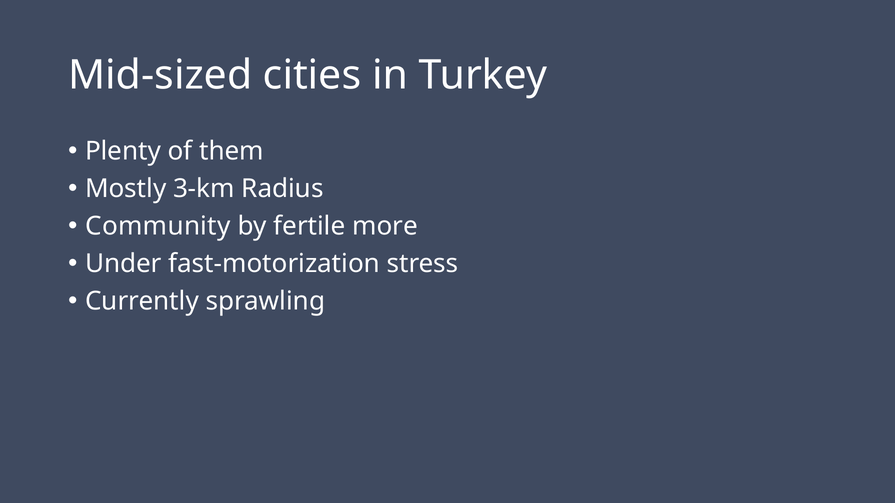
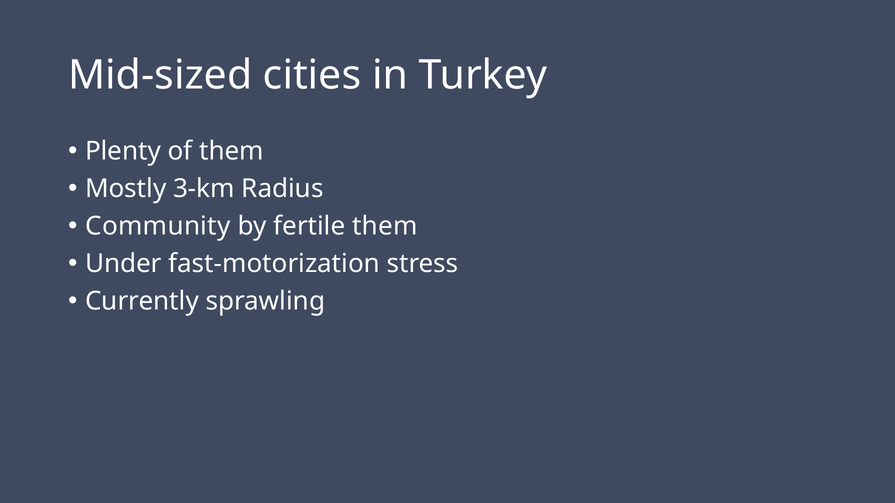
fertile more: more -> them (385, 226)
